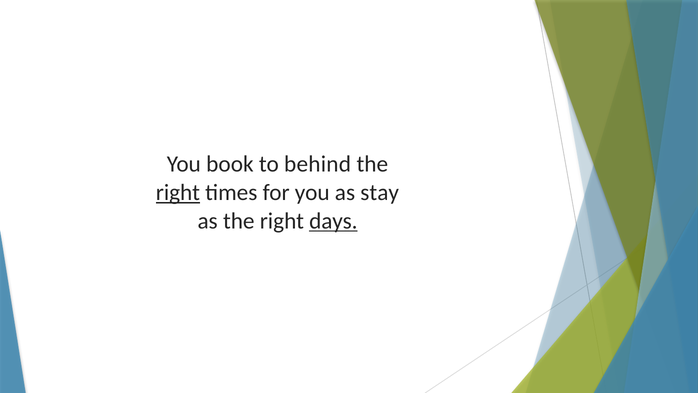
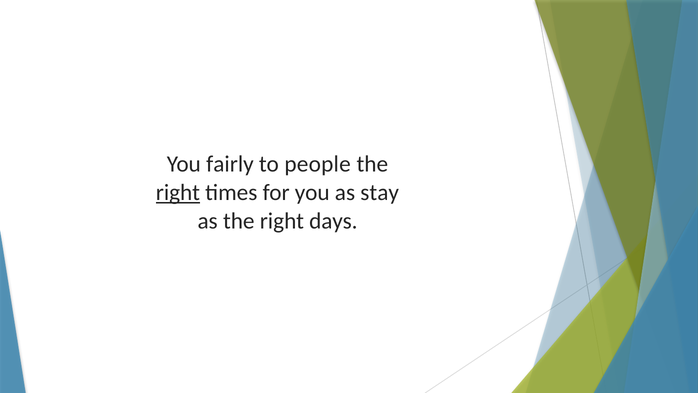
book: book -> fairly (230, 164)
behind: behind -> people (318, 164)
days underline: present -> none (333, 221)
